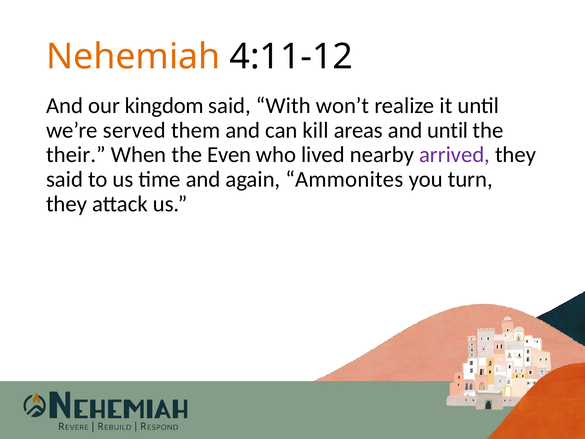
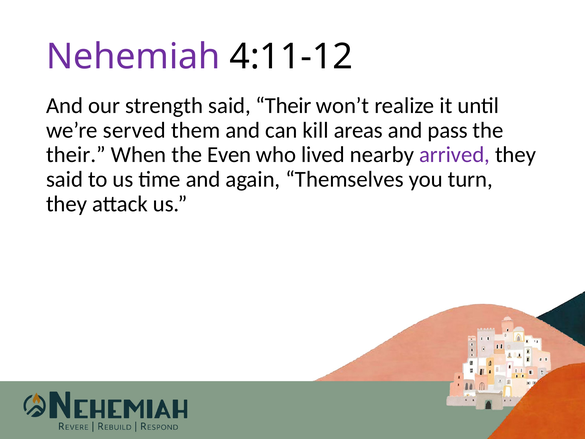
Nehemiah colour: orange -> purple (133, 57)
kingdom: kingdom -> strength (164, 106)
said With: With -> Their (284, 106)
and until: until -> pass (448, 130)
Ammonites: Ammonites -> Themselves (345, 179)
